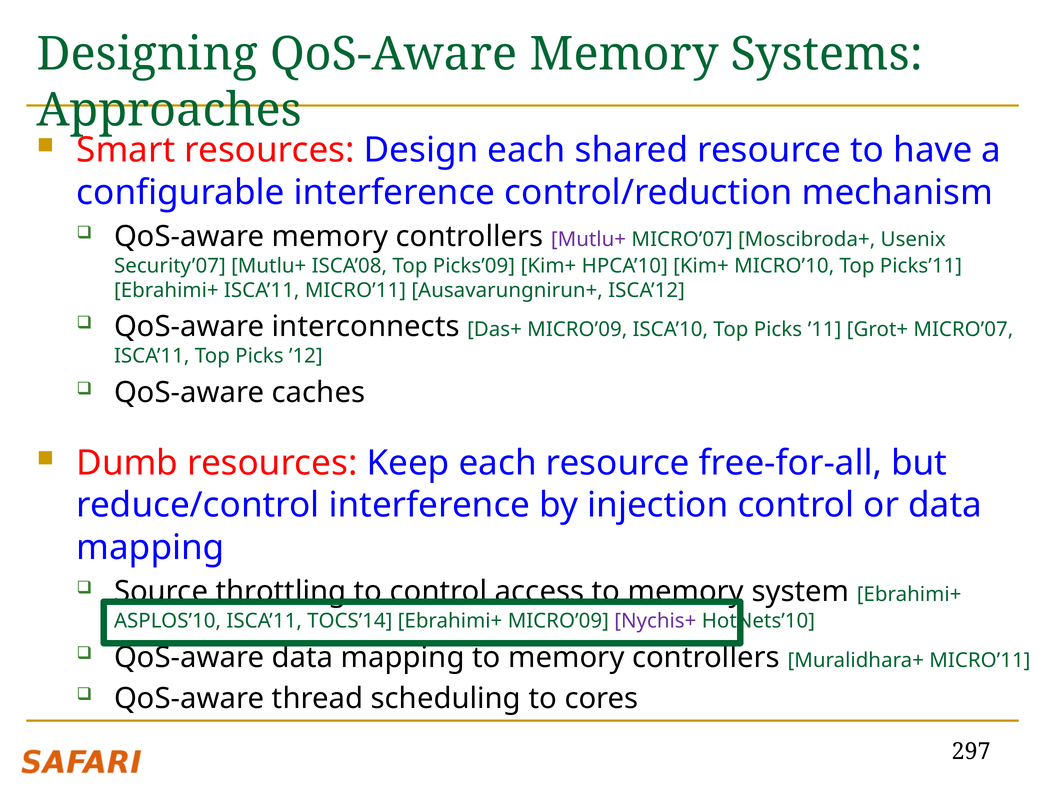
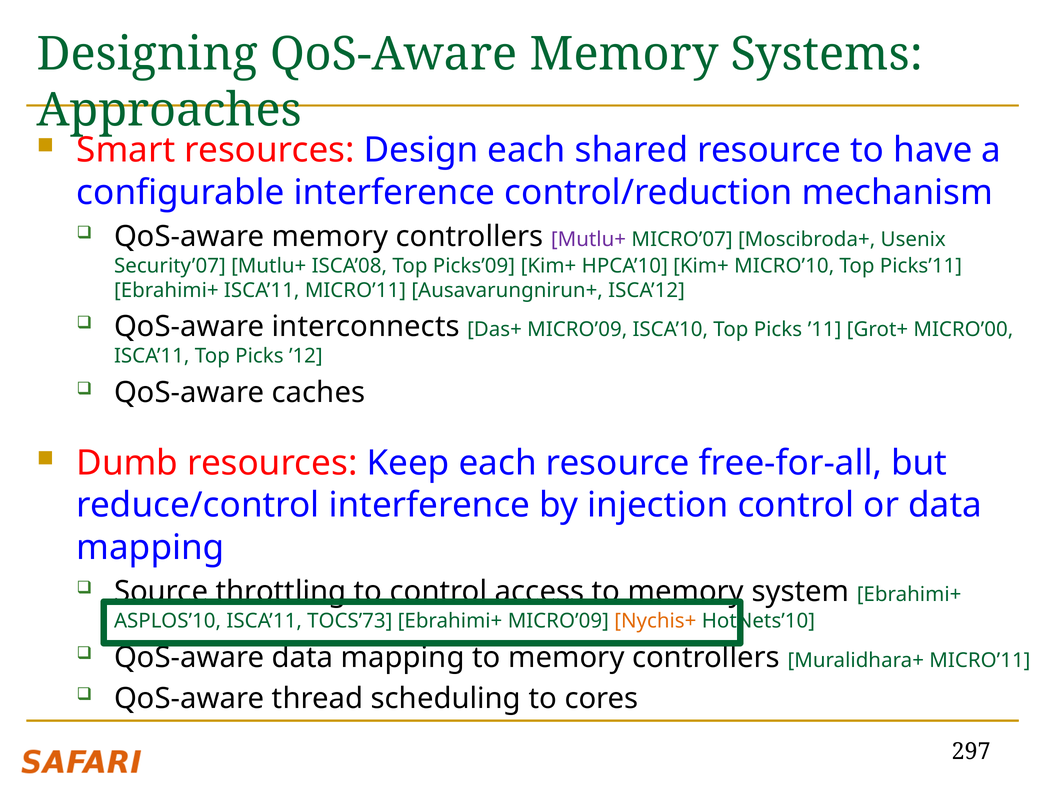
Grot+ MICRO’07: MICRO’07 -> MICRO’00 (963, 330)
TOCS’14: TOCS’14 -> TOCS’73 (350, 621)
Nychis+ colour: purple -> orange (655, 621)
